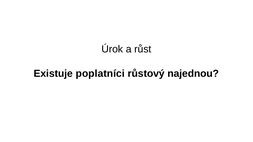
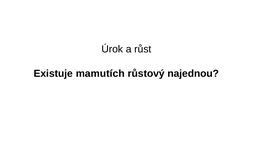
poplatníci: poplatníci -> mamutích (100, 74)
